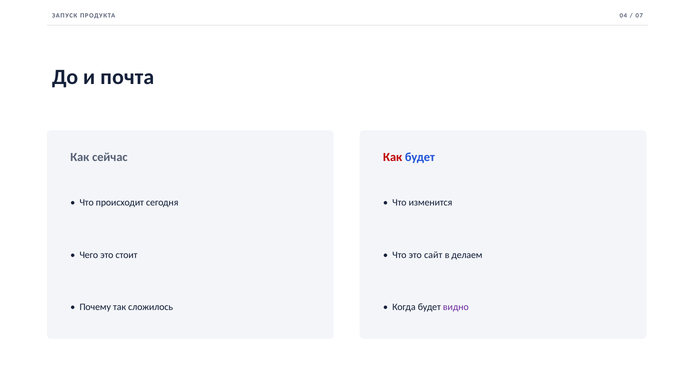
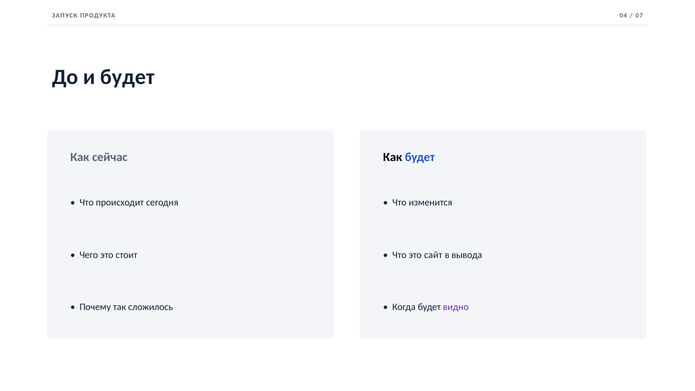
и почта: почта -> будет (127, 77)
Как colour: red -> black (393, 157)
делаем: делаем -> вывода (467, 255)
